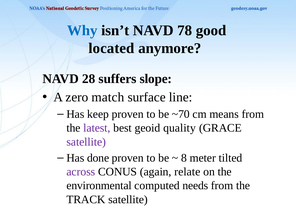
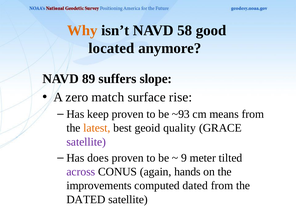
Why colour: blue -> orange (82, 30)
78: 78 -> 58 (185, 30)
28: 28 -> 89 (89, 79)
line: line -> rise (181, 97)
~70: ~70 -> ~93 (181, 114)
latest colour: purple -> orange (97, 128)
done: done -> does (98, 158)
8: 8 -> 9 (184, 158)
relate: relate -> hands (187, 172)
environmental: environmental -> improvements (99, 186)
computed needs: needs -> dated (195, 186)
TRACK: TRACK -> DATED (86, 199)
